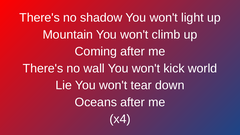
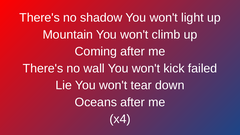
world: world -> failed (203, 68)
